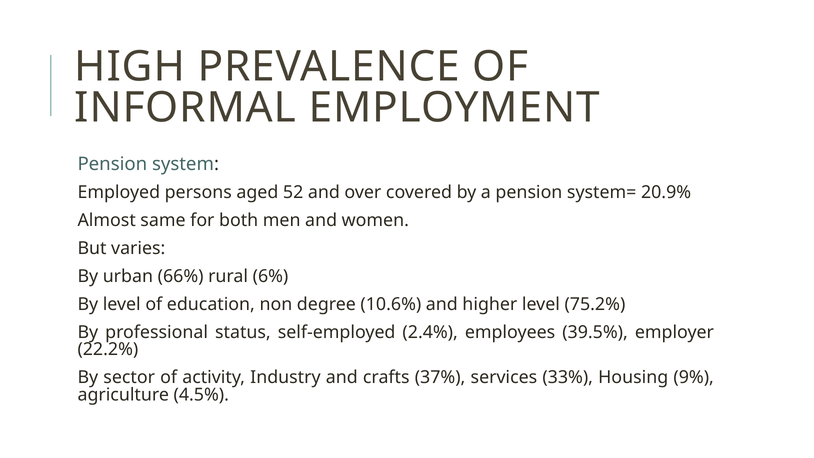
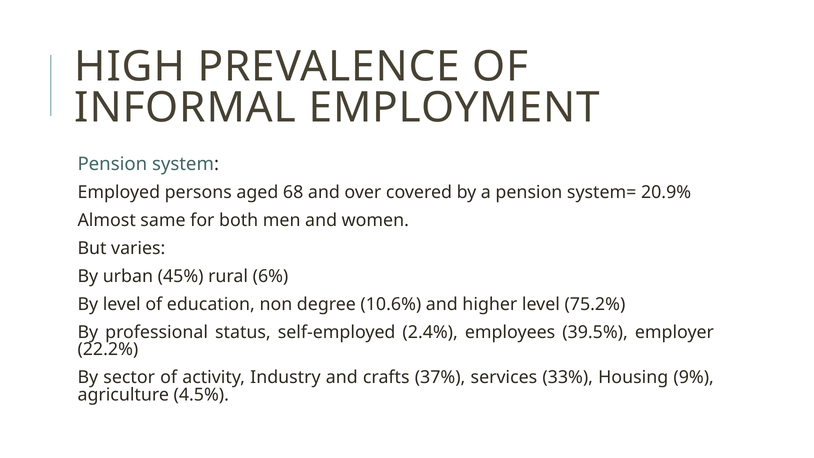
52: 52 -> 68 (293, 192)
66%: 66% -> 45% (181, 276)
